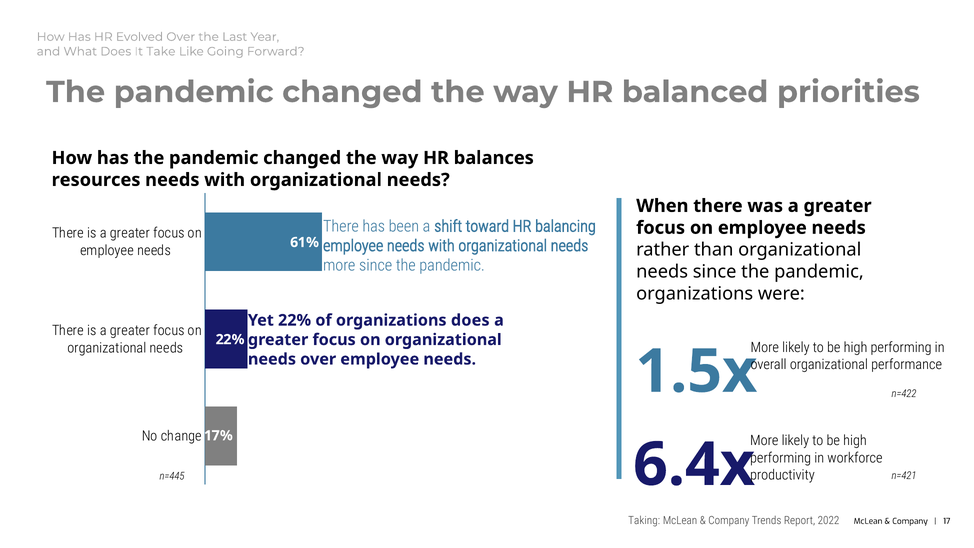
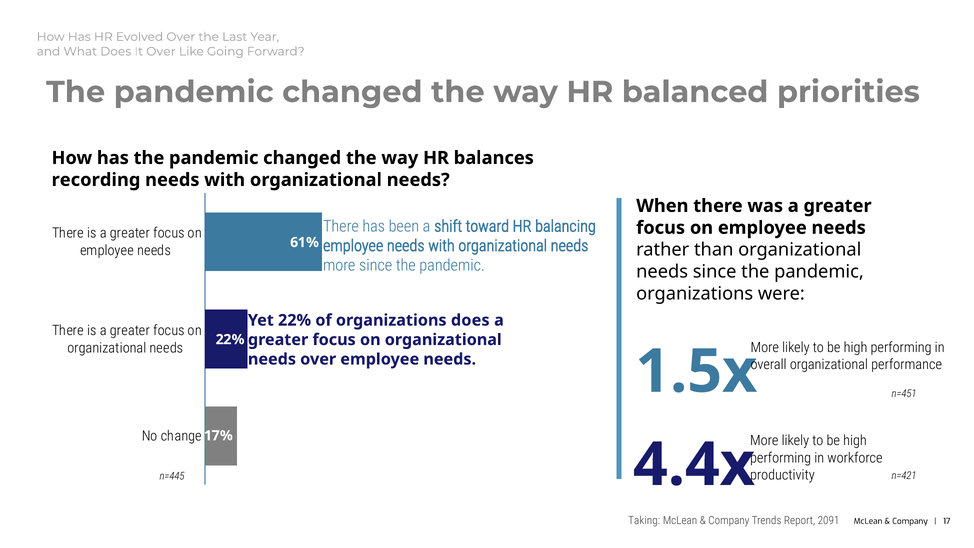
It Take: Take -> Over (161, 51)
resources: resources -> recording (96, 180)
n=422: n=422 -> n=451 (904, 394)
6.4x: 6.4x -> 4.4x (694, 465)
2022: 2022 -> 2091 (829, 521)
